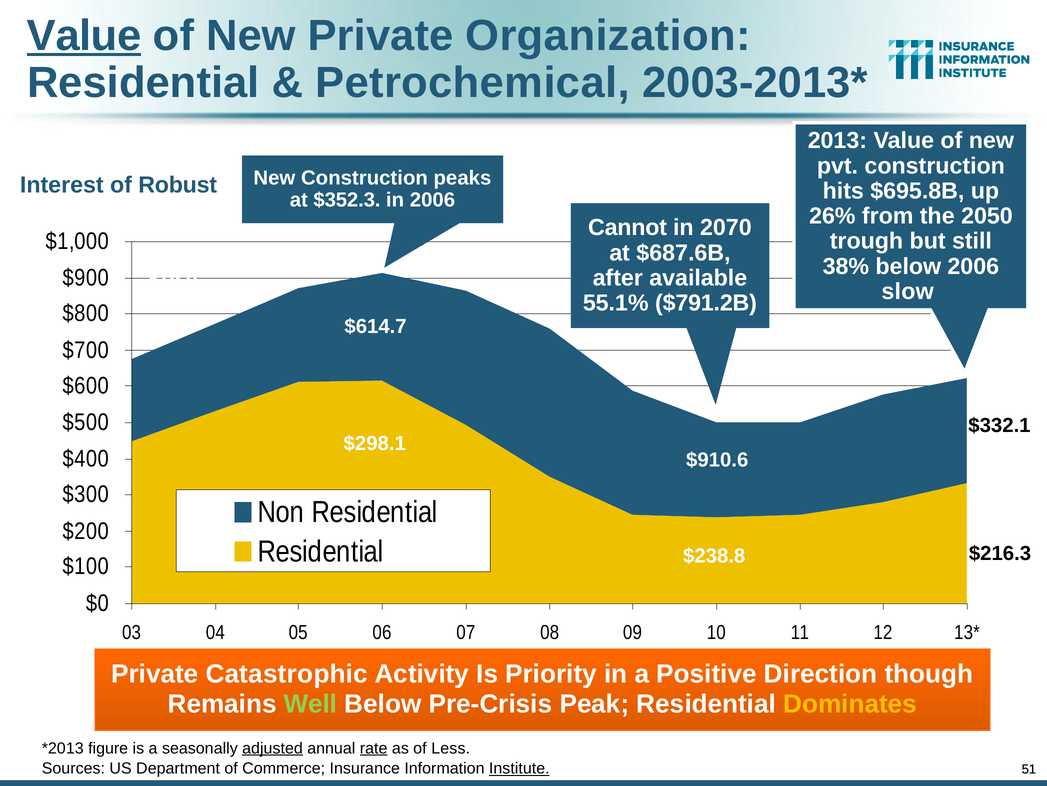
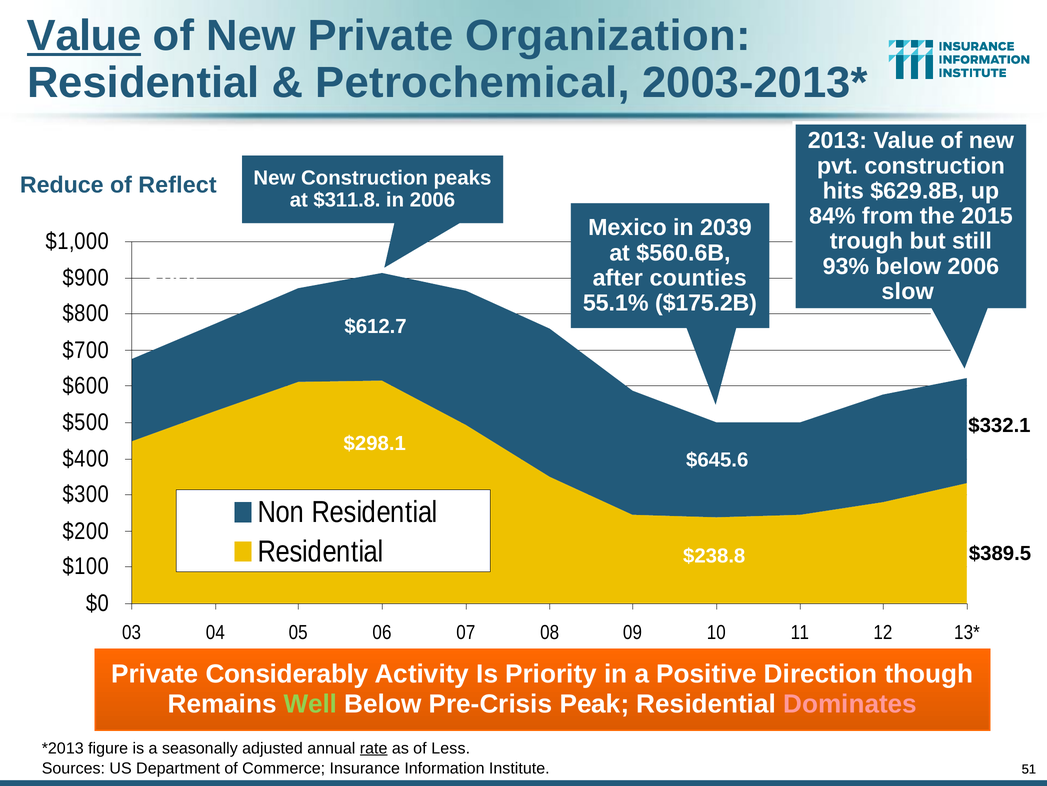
Interest: Interest -> Reduce (62, 185)
Robust: Robust -> Reflect (177, 185)
$695.8B: $695.8B -> $629.8B (917, 191)
$352.3: $352.3 -> $311.8 (347, 200)
26%: 26% -> 84% (832, 216)
2050: 2050 -> 2015 (987, 216)
Cannot: Cannot -> Mexico (627, 228)
2070: 2070 -> 2039 (726, 228)
$687.6B: $687.6B -> $560.6B (683, 253)
38%: 38% -> 93% (846, 266)
available: available -> counties (698, 278)
$791.2B: $791.2B -> $175.2B (706, 303)
$614.7: $614.7 -> $612.7 (376, 326)
$910.6: $910.6 -> $645.6 (717, 459)
$216.3: $216.3 -> $389.5 (1000, 553)
Catastrophic: Catastrophic -> Considerably (287, 673)
Dominates colour: yellow -> pink (850, 703)
adjusted underline: present -> none (272, 748)
Institute underline: present -> none (519, 768)
